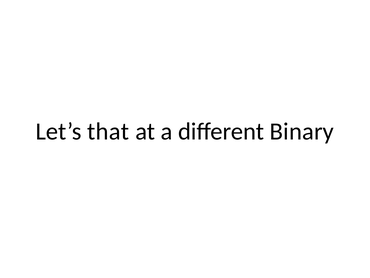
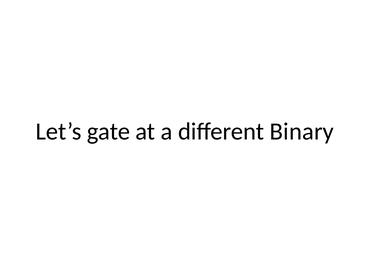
that: that -> gate (108, 131)
